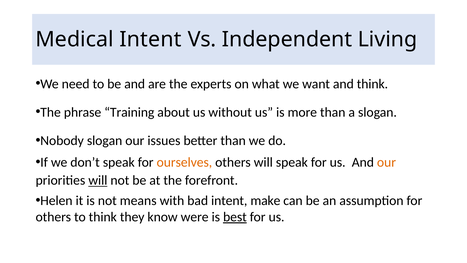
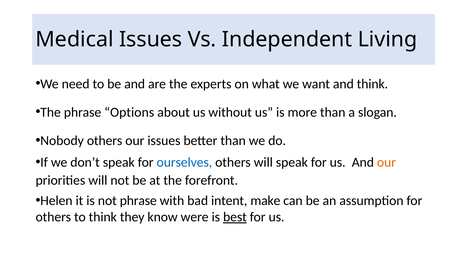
Medical Intent: Intent -> Issues (151, 39)
Training: Training -> Options (129, 112)
Nobody slogan: slogan -> others (105, 140)
ourselves colour: orange -> blue (184, 162)
will underline: present -> none (98, 180)
not means: means -> phrase (138, 200)
